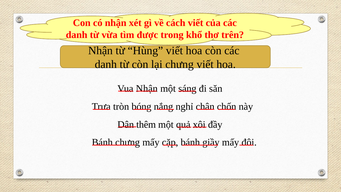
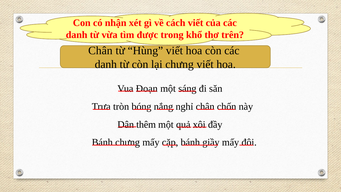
Nhận: Nhận -> Chân (100, 51)
Vua Nhận: Nhận -> Đoạn (147, 89)
